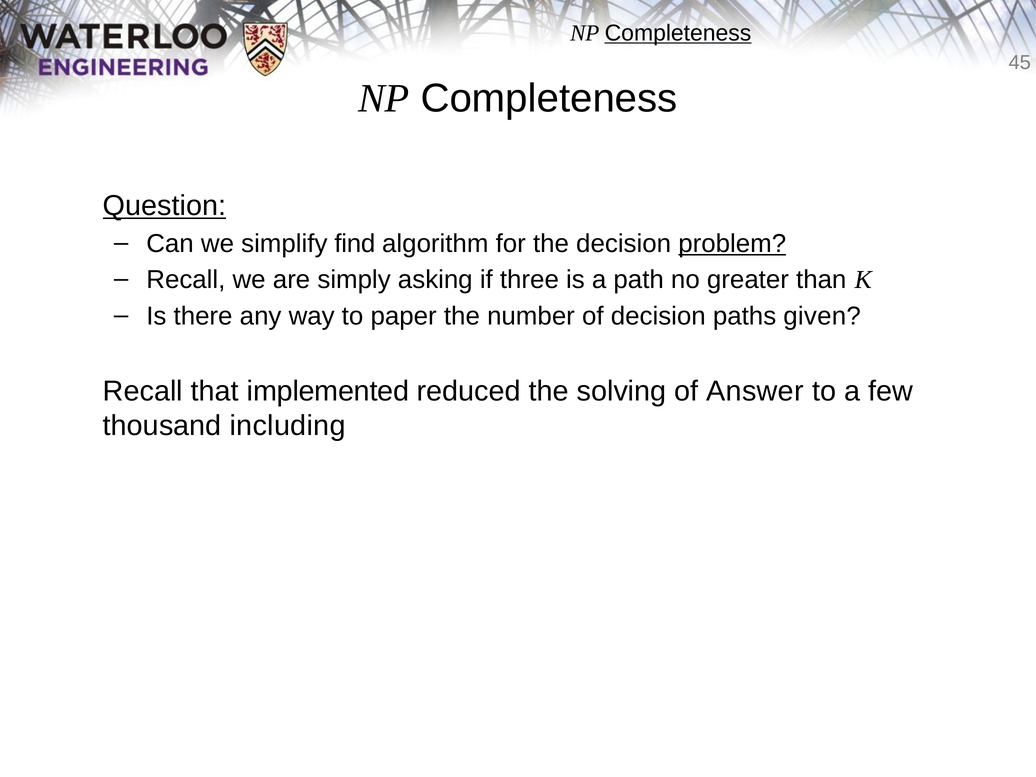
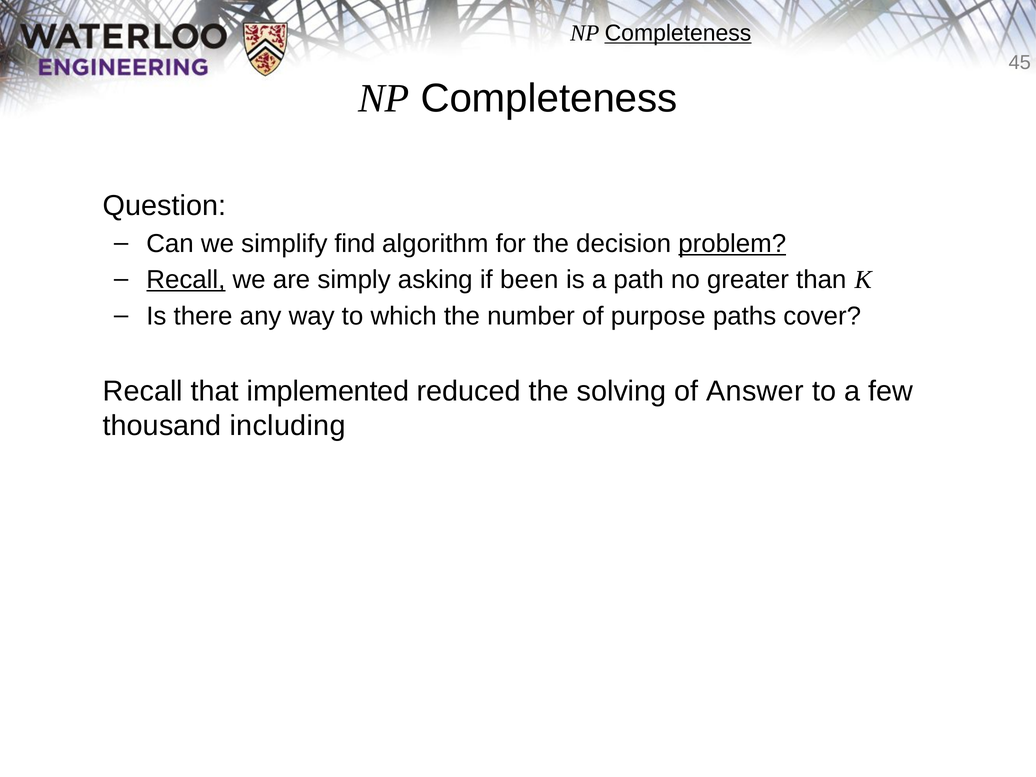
Question underline: present -> none (165, 206)
Recall underline: none -> present (186, 280)
three: three -> been (529, 280)
paper: paper -> which (404, 316)
of decision: decision -> purpose (658, 316)
given: given -> cover (822, 316)
